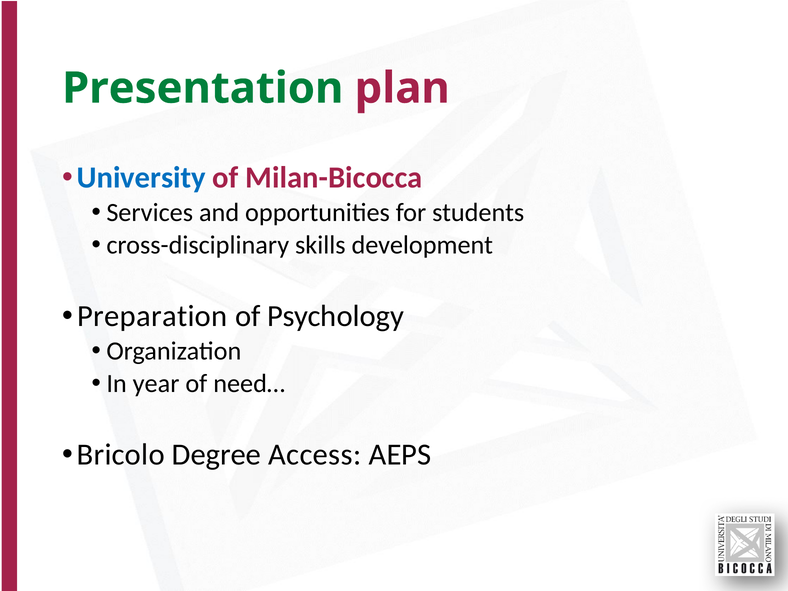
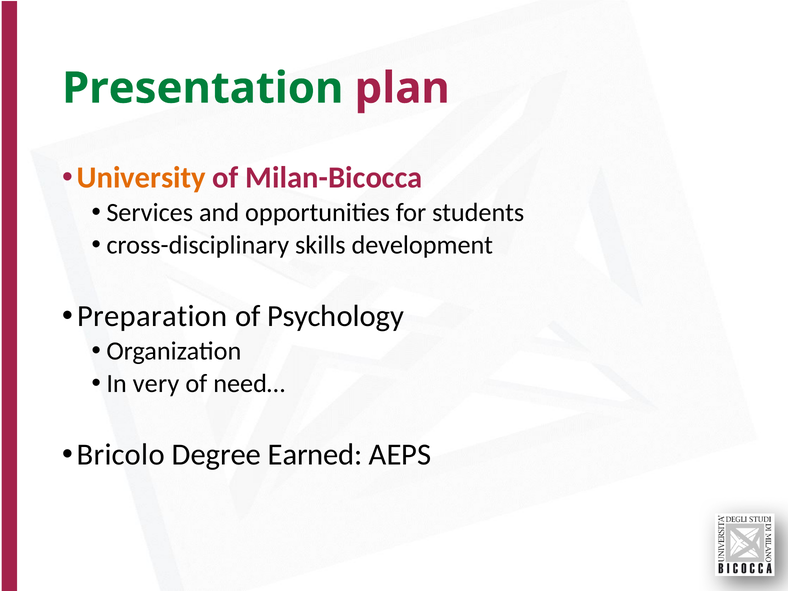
University colour: blue -> orange (141, 178)
year: year -> very (156, 383)
Access: Access -> Earned (315, 455)
